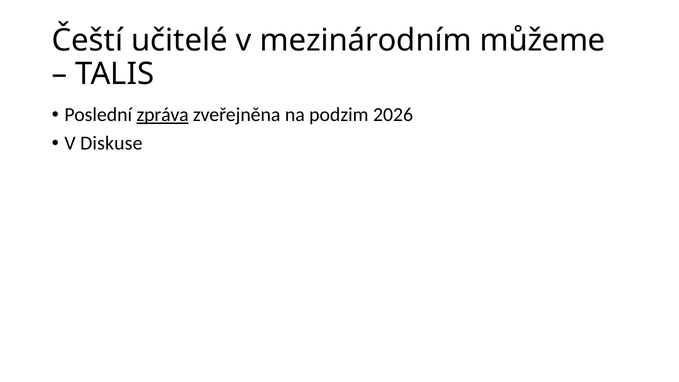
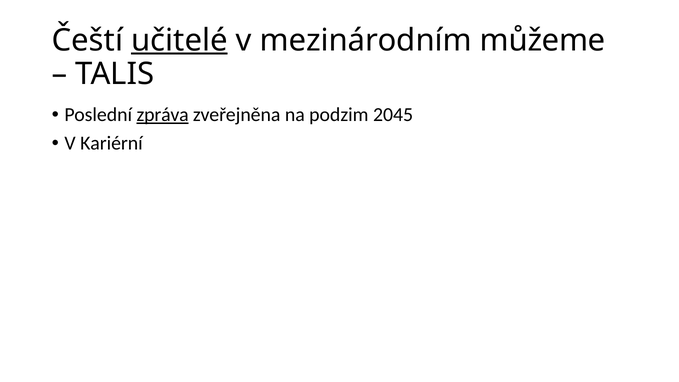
učitelé underline: none -> present (179, 40)
2026: 2026 -> 2045 (393, 115)
Diskuse: Diskuse -> Kariérní (111, 143)
